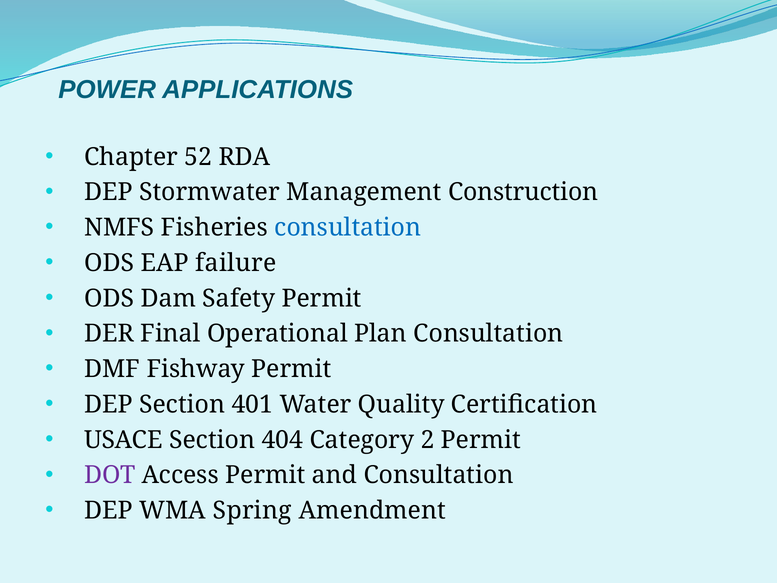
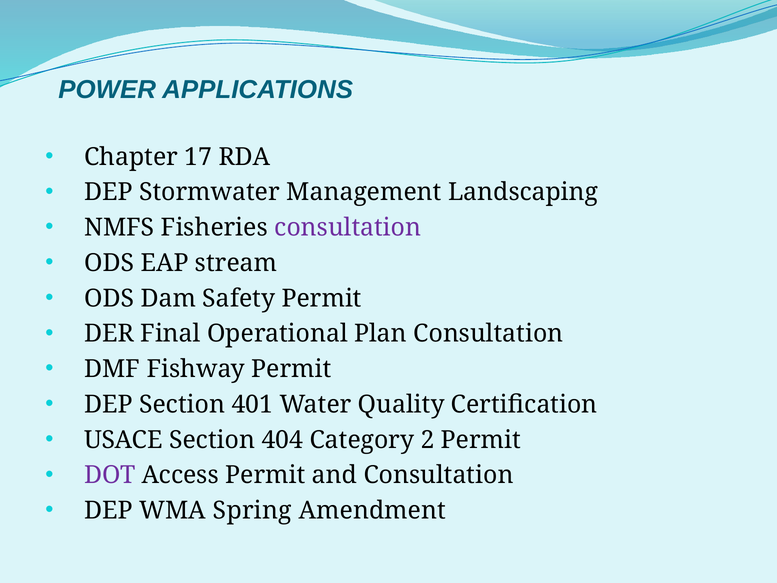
52: 52 -> 17 (198, 157)
Construction: Construction -> Landscaping (523, 192)
consultation colour: blue -> purple (348, 228)
failure: failure -> stream (236, 263)
